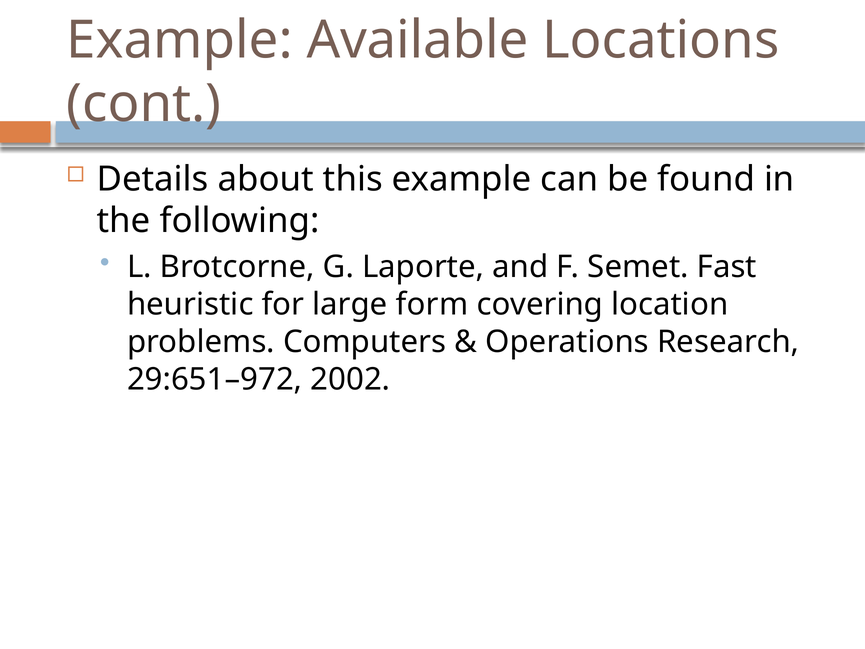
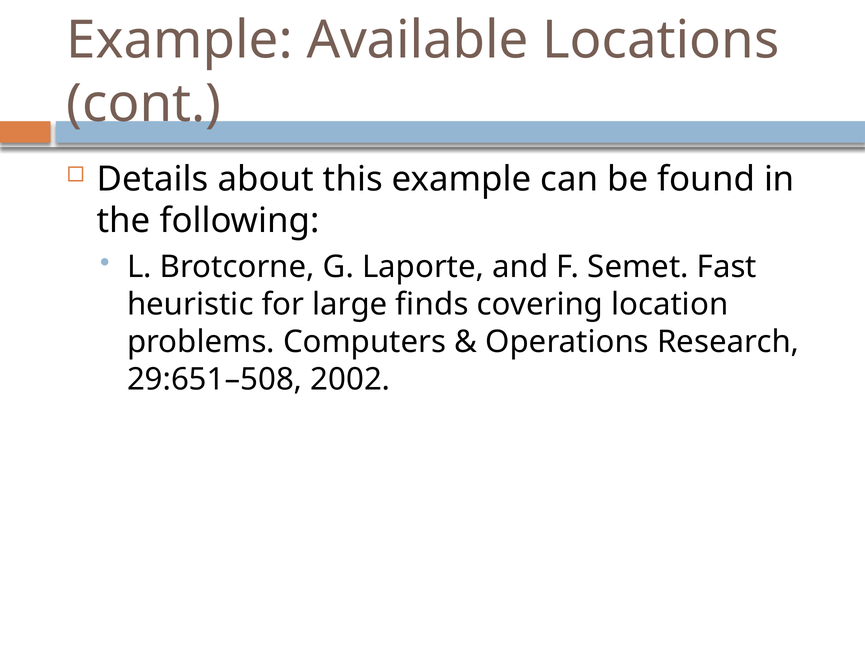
form: form -> finds (432, 304)
29:651–972: 29:651–972 -> 29:651–508 (215, 379)
